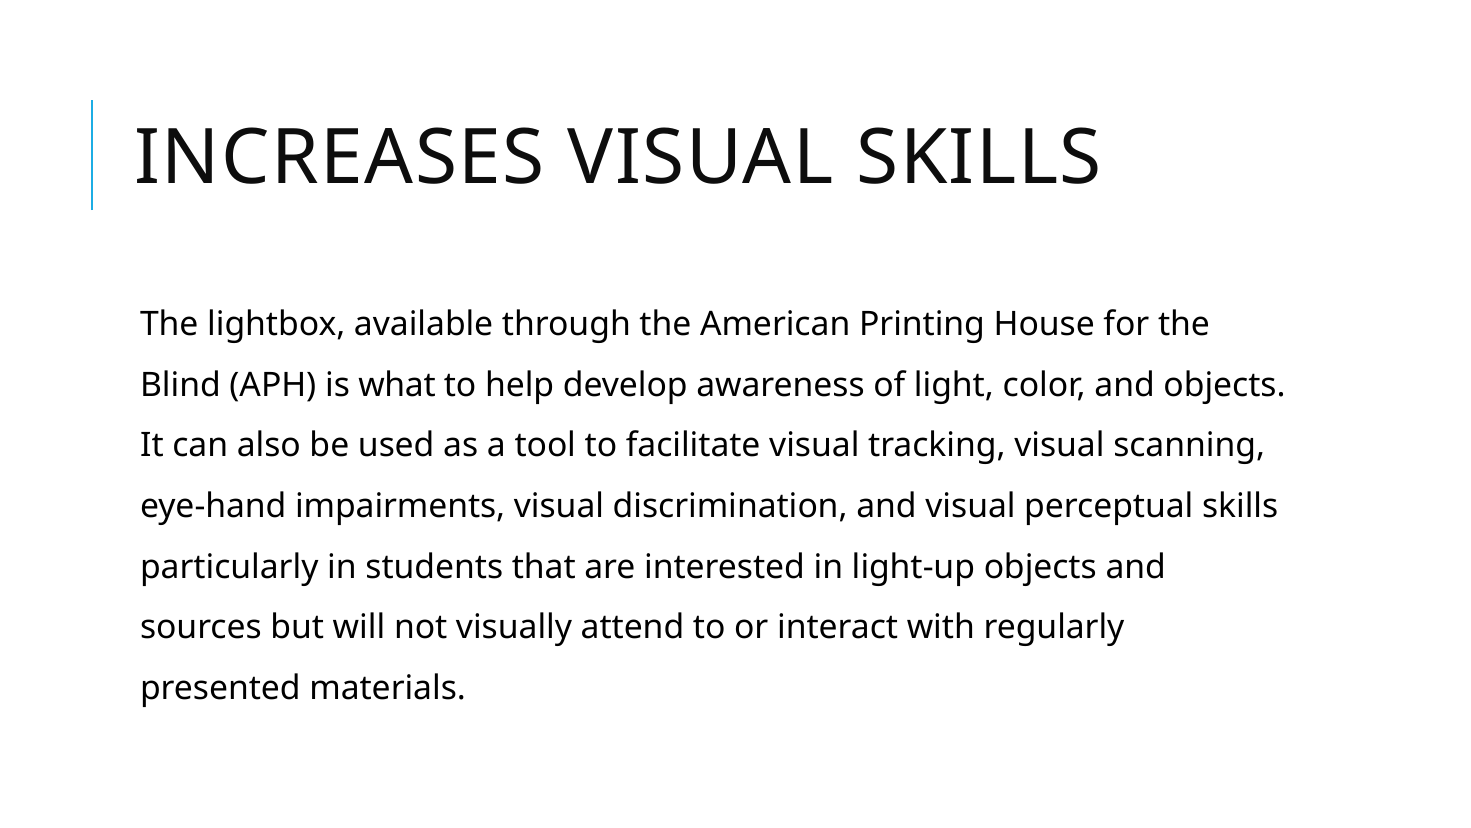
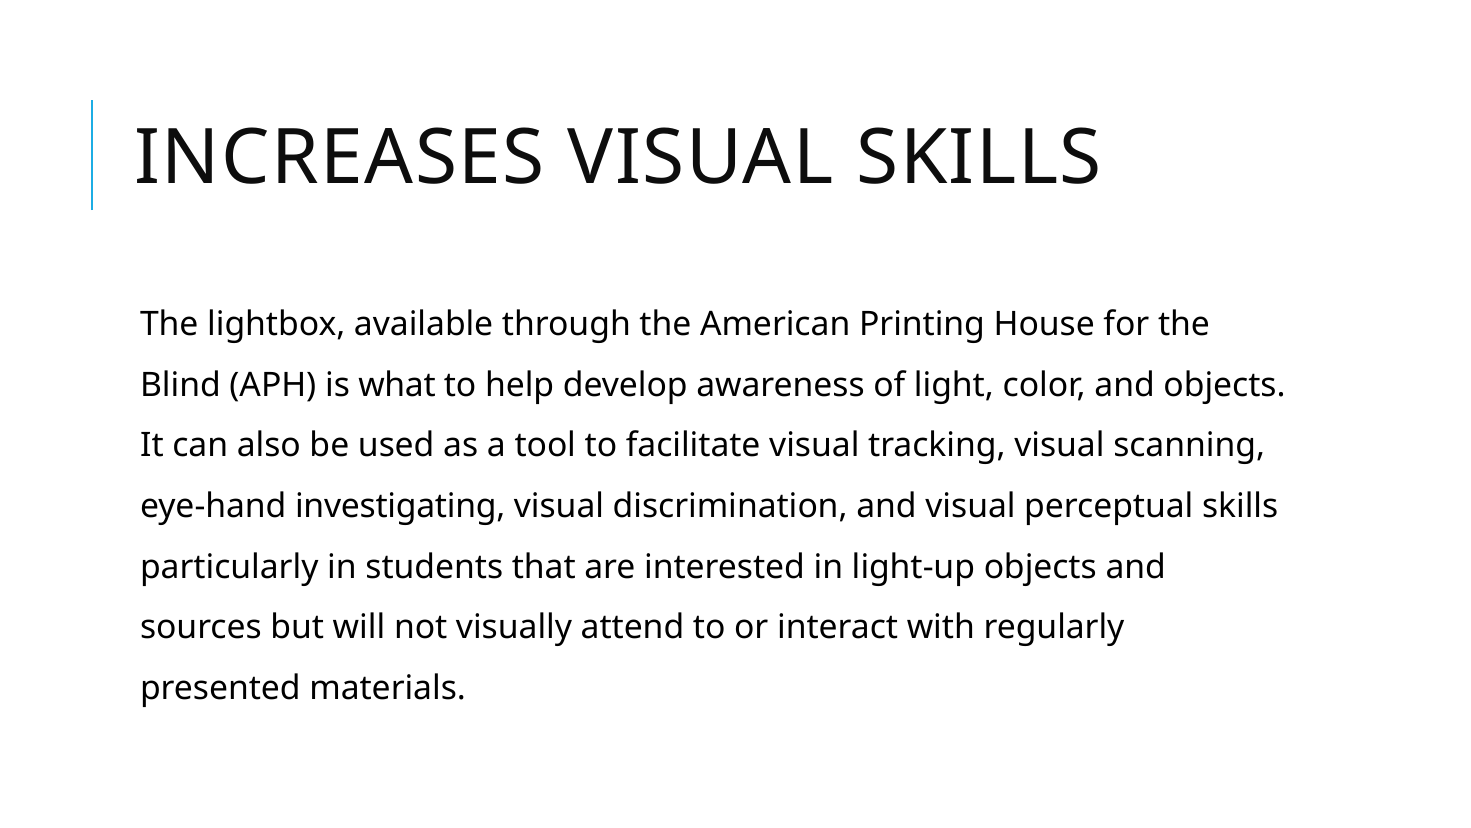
impairments: impairments -> investigating (400, 506)
